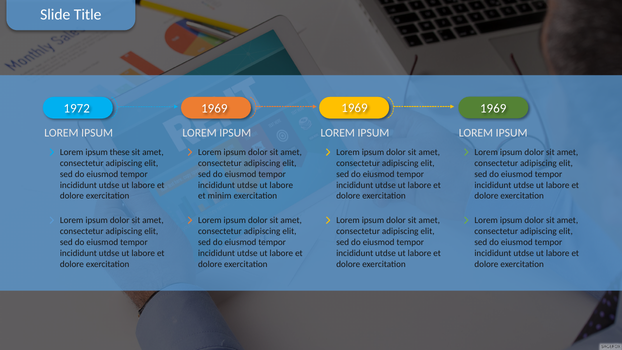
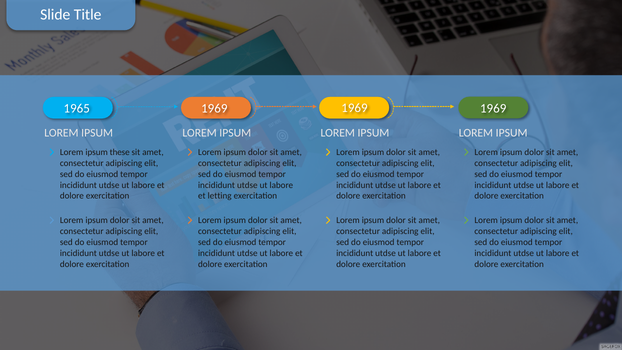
1972: 1972 -> 1965 (77, 109)
minim: minim -> letting (220, 196)
